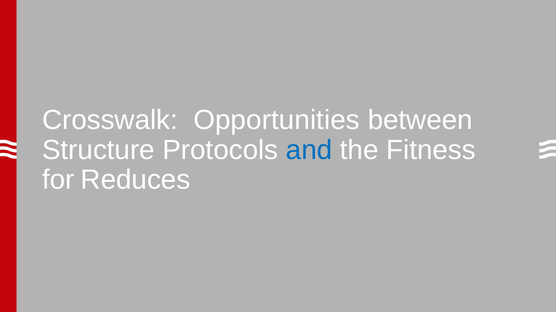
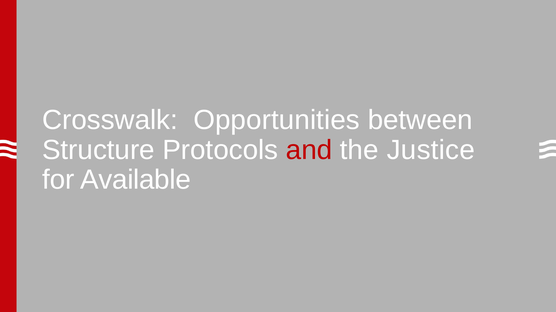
and colour: blue -> red (309, 150)
Fitness: Fitness -> Justice (431, 150)
Reduces: Reduces -> Available (136, 180)
